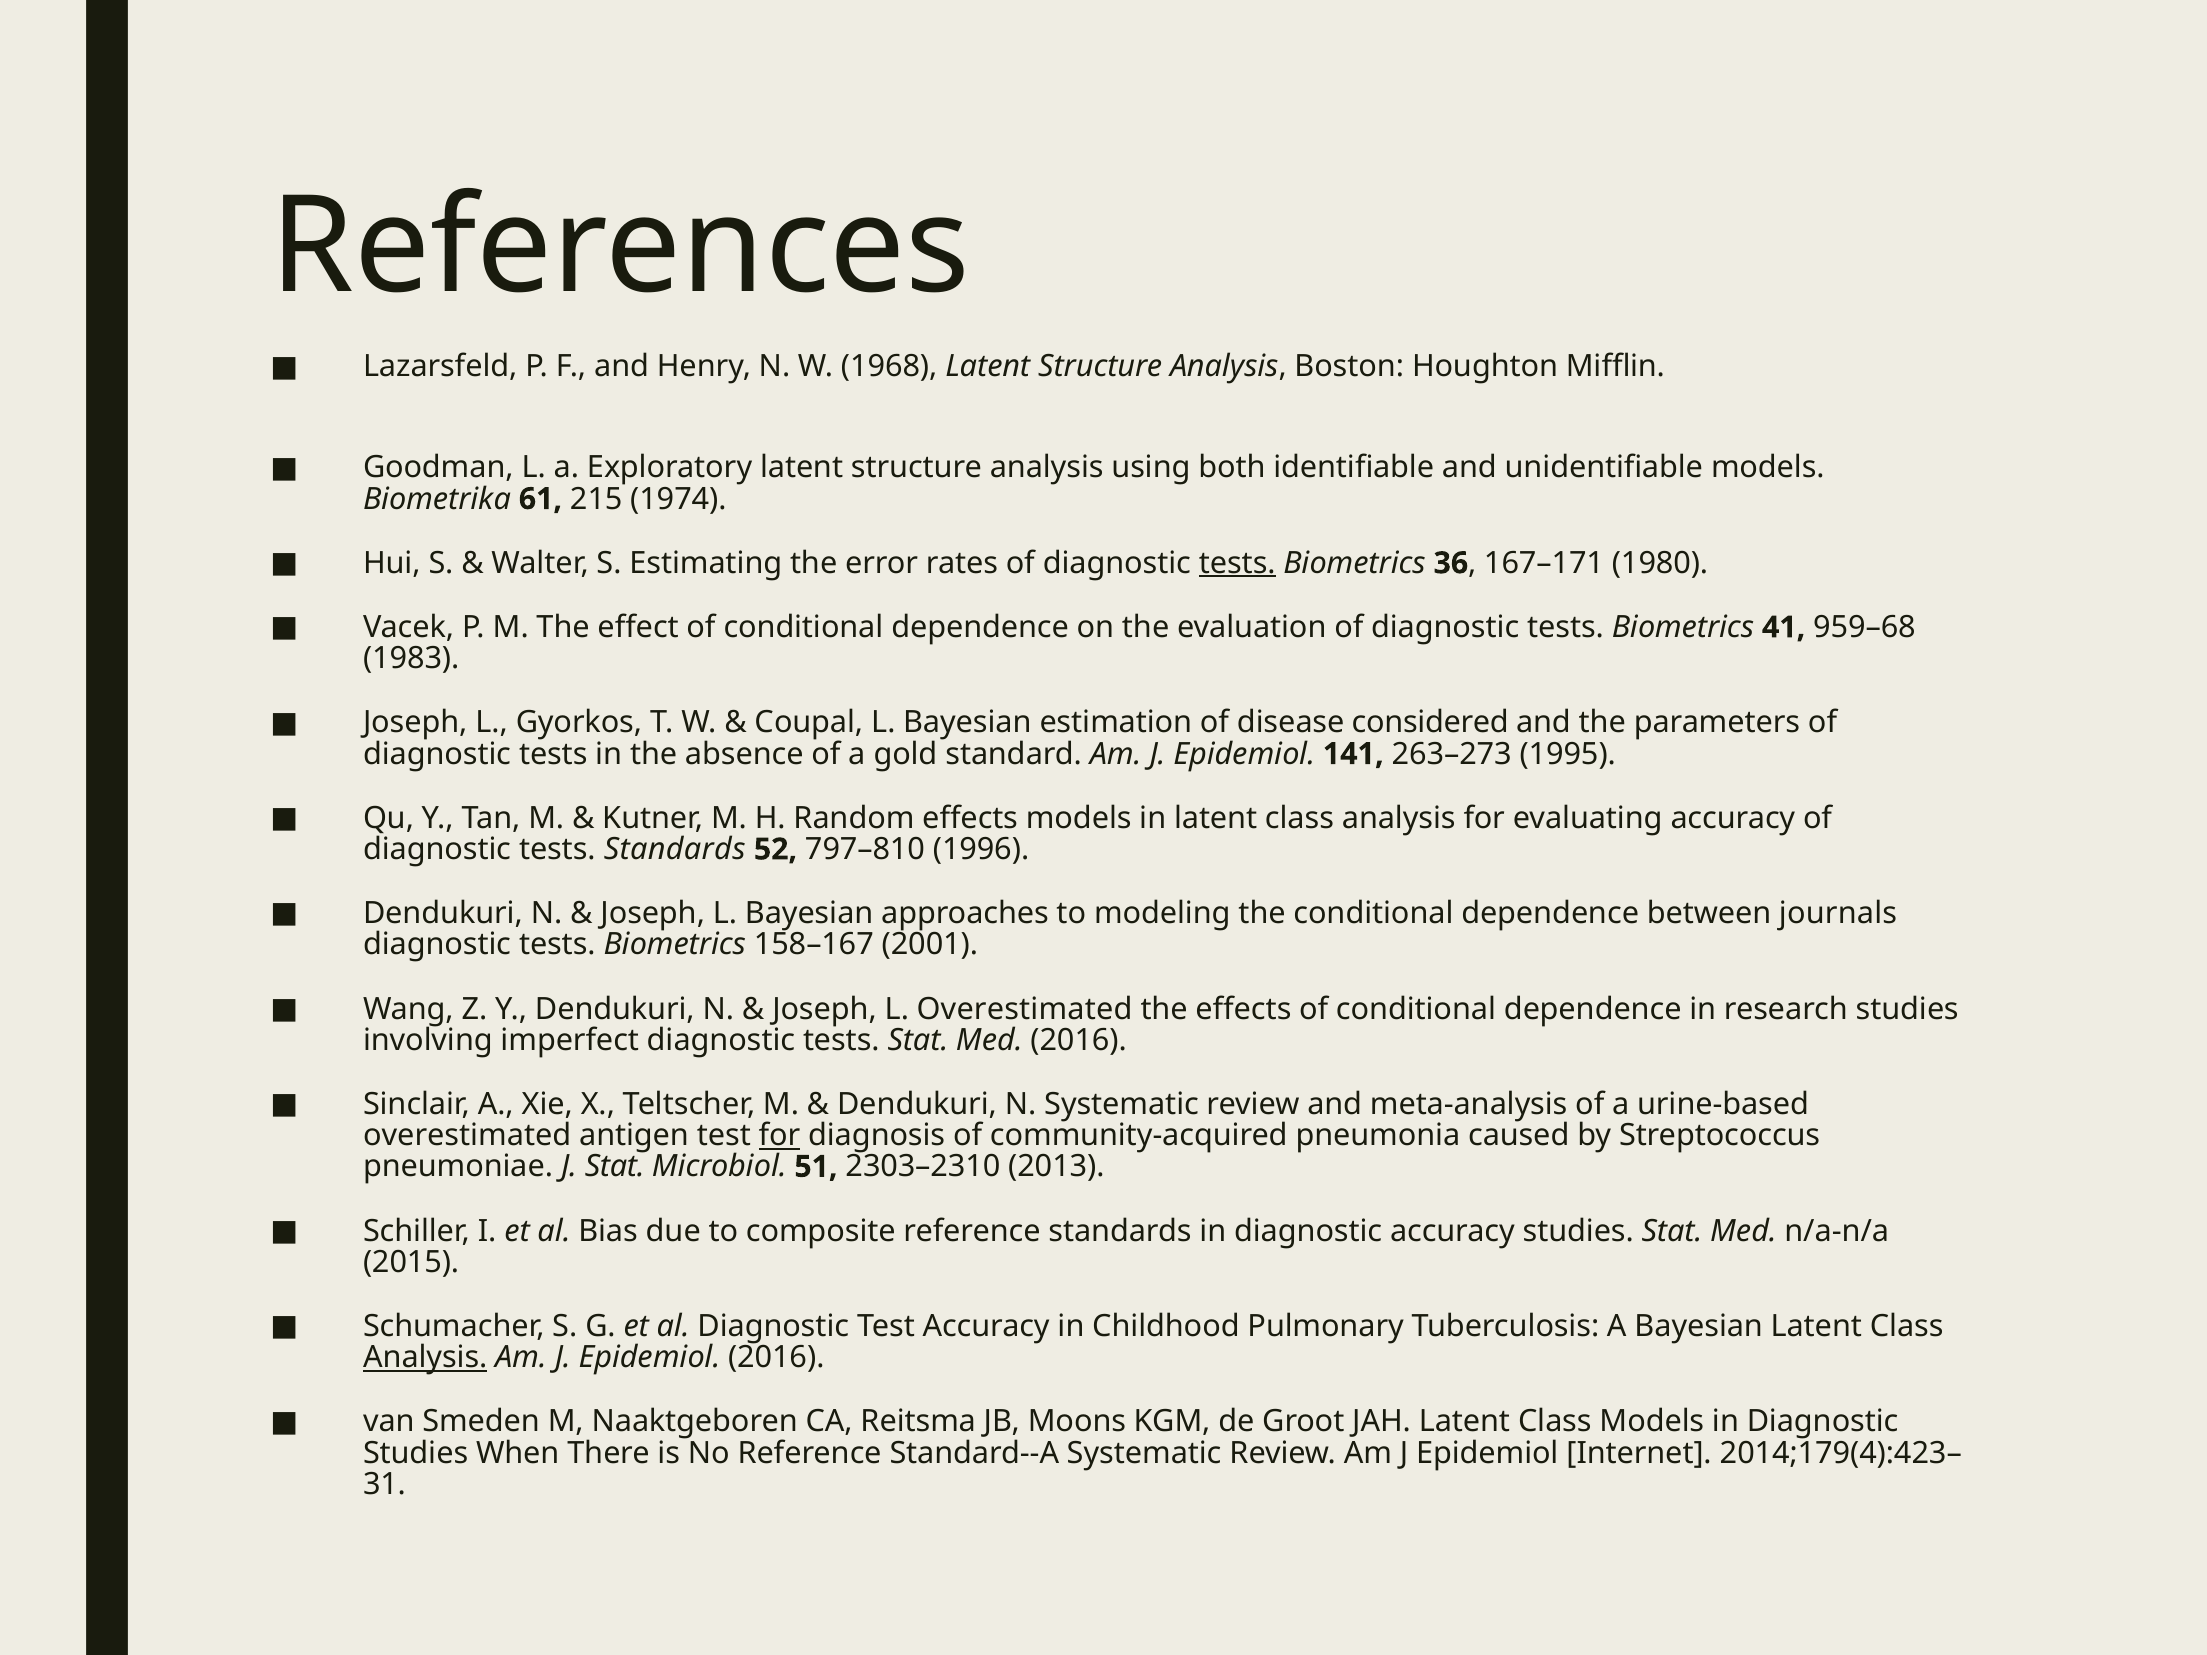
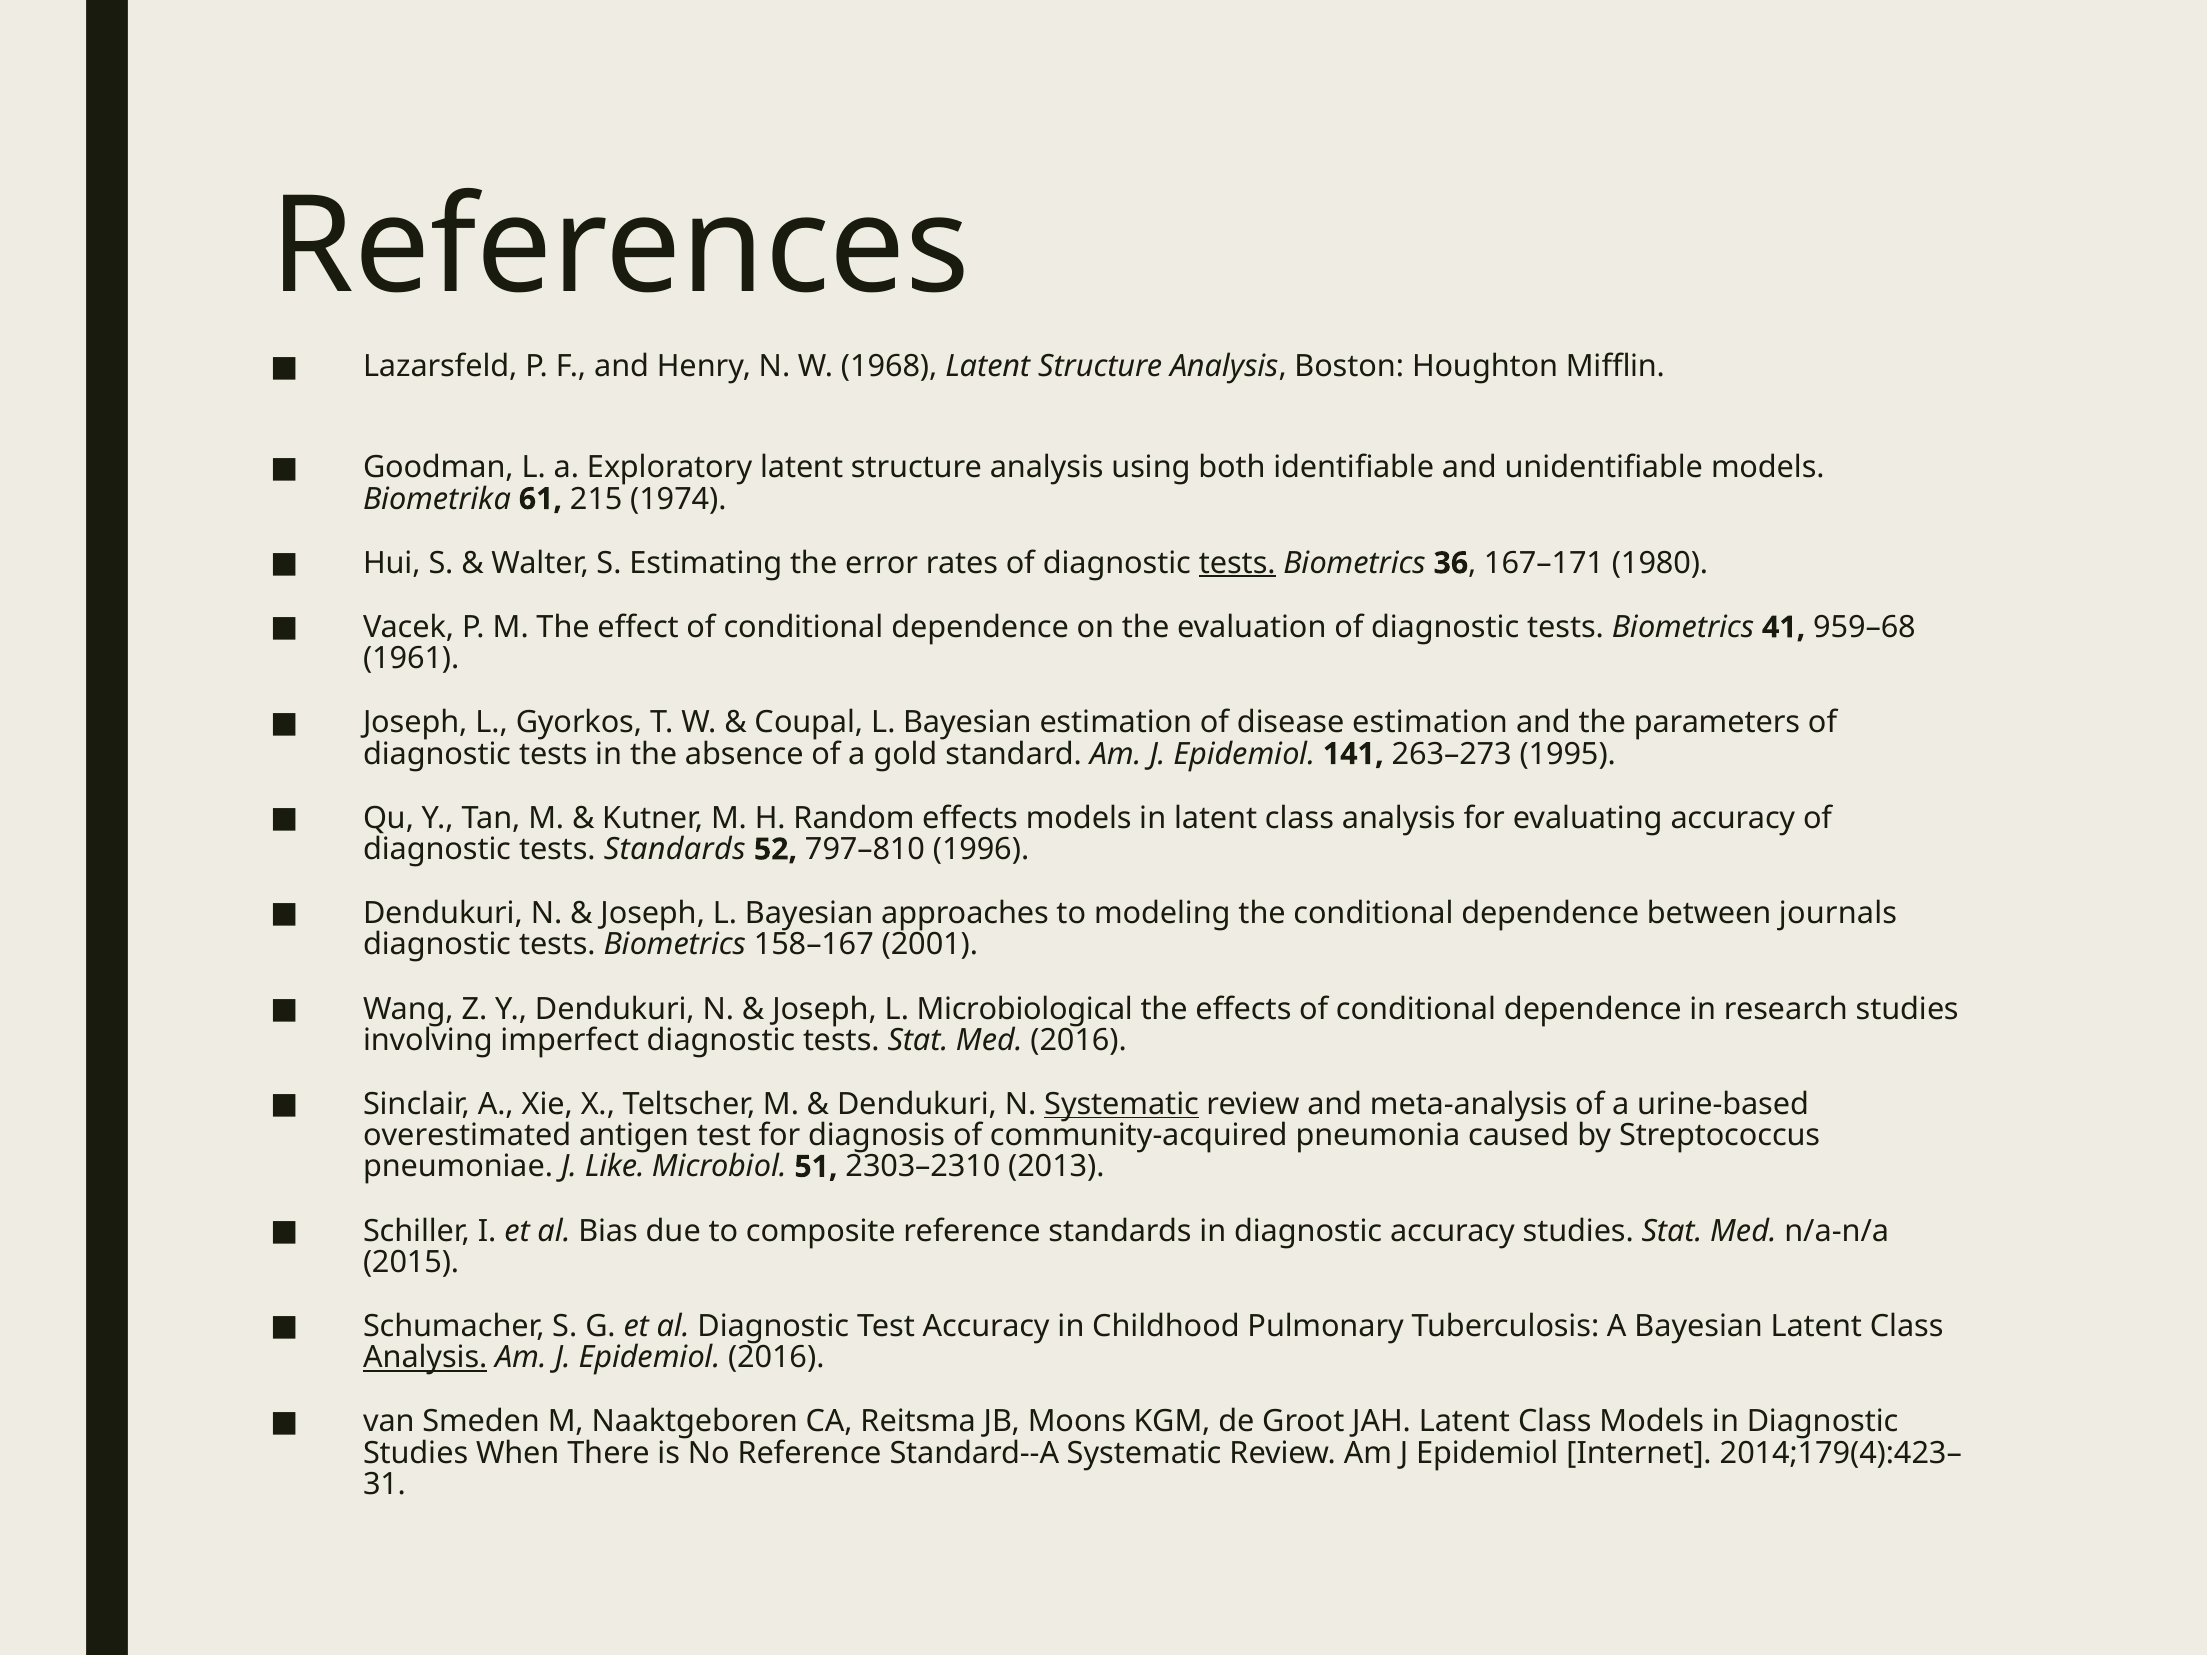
1983: 1983 -> 1961 (411, 659)
disease considered: considered -> estimation (1430, 723)
L Overestimated: Overestimated -> Microbiological (1025, 1009)
Systematic underline: none -> present (1122, 1104)
for underline: present -> none (779, 1136)
J Stat: Stat -> Like (615, 1167)
